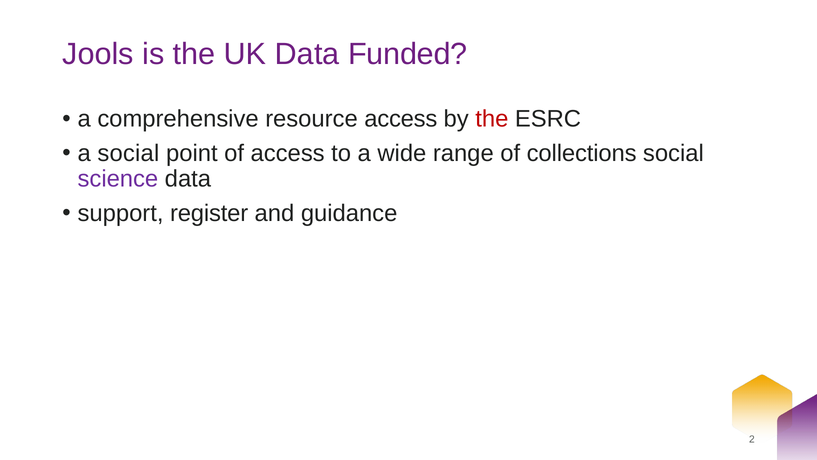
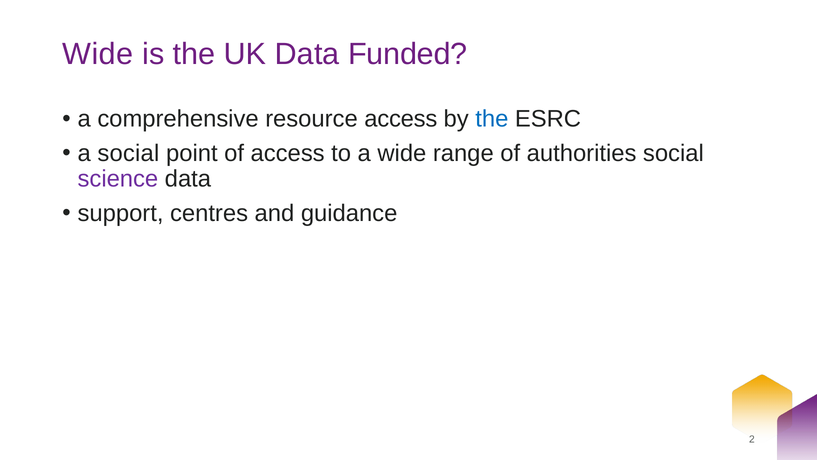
Jools: Jools -> Wide (98, 54)
the colour: red -> blue (492, 119)
collections: collections -> authorities (582, 153)
register: register -> centres (209, 213)
